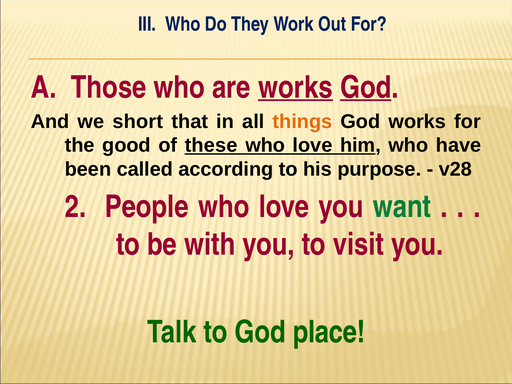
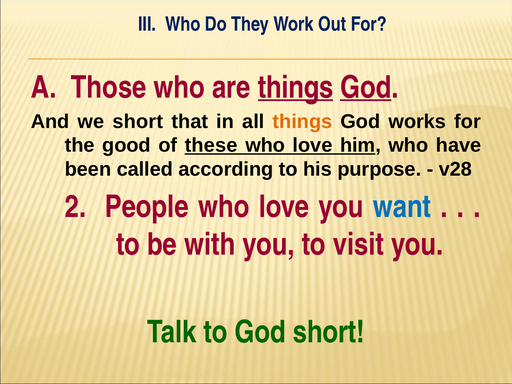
are works: works -> things (296, 88)
want colour: green -> blue (402, 207)
God place: place -> short (329, 332)
